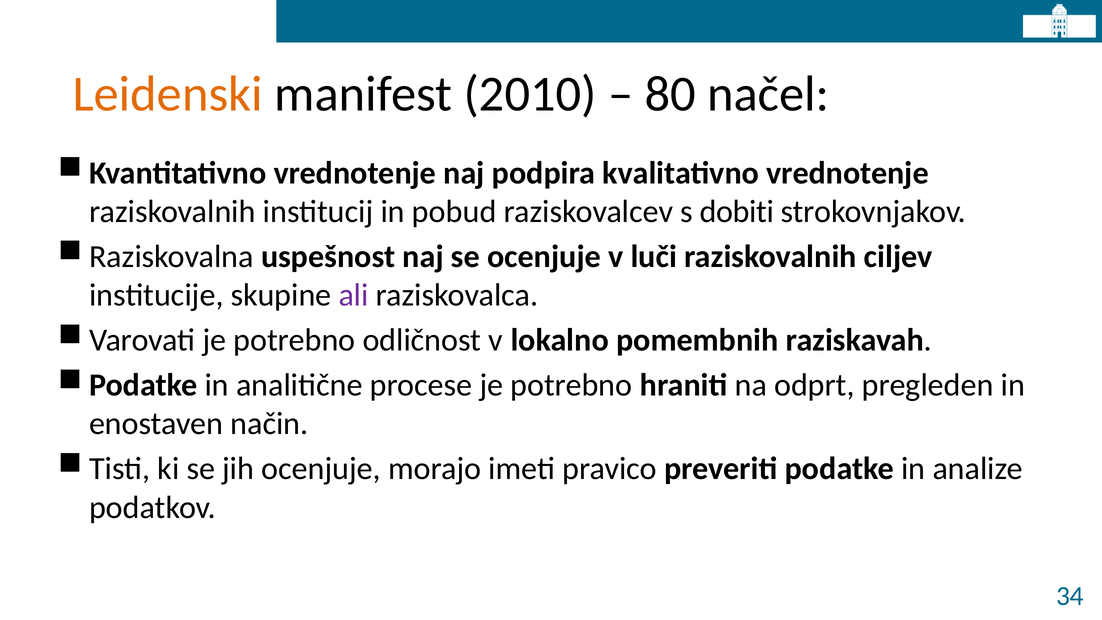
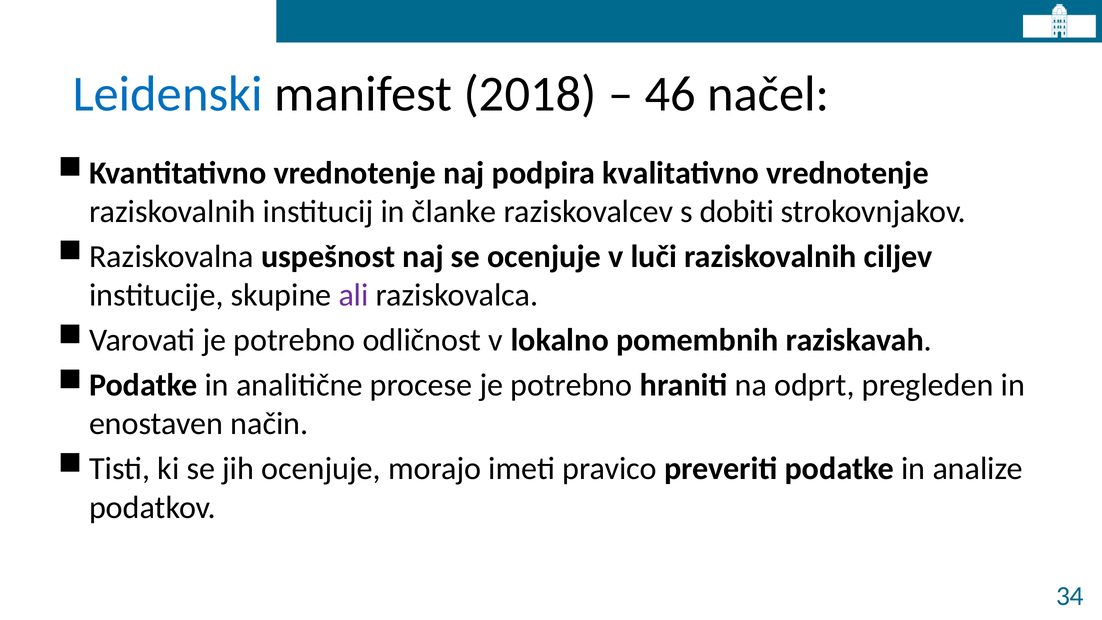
Leidenski colour: orange -> blue (168, 94)
2010: 2010 -> 2018 (530, 94)
80: 80 -> 46 (670, 94)
pobud: pobud -> članke (454, 211)
